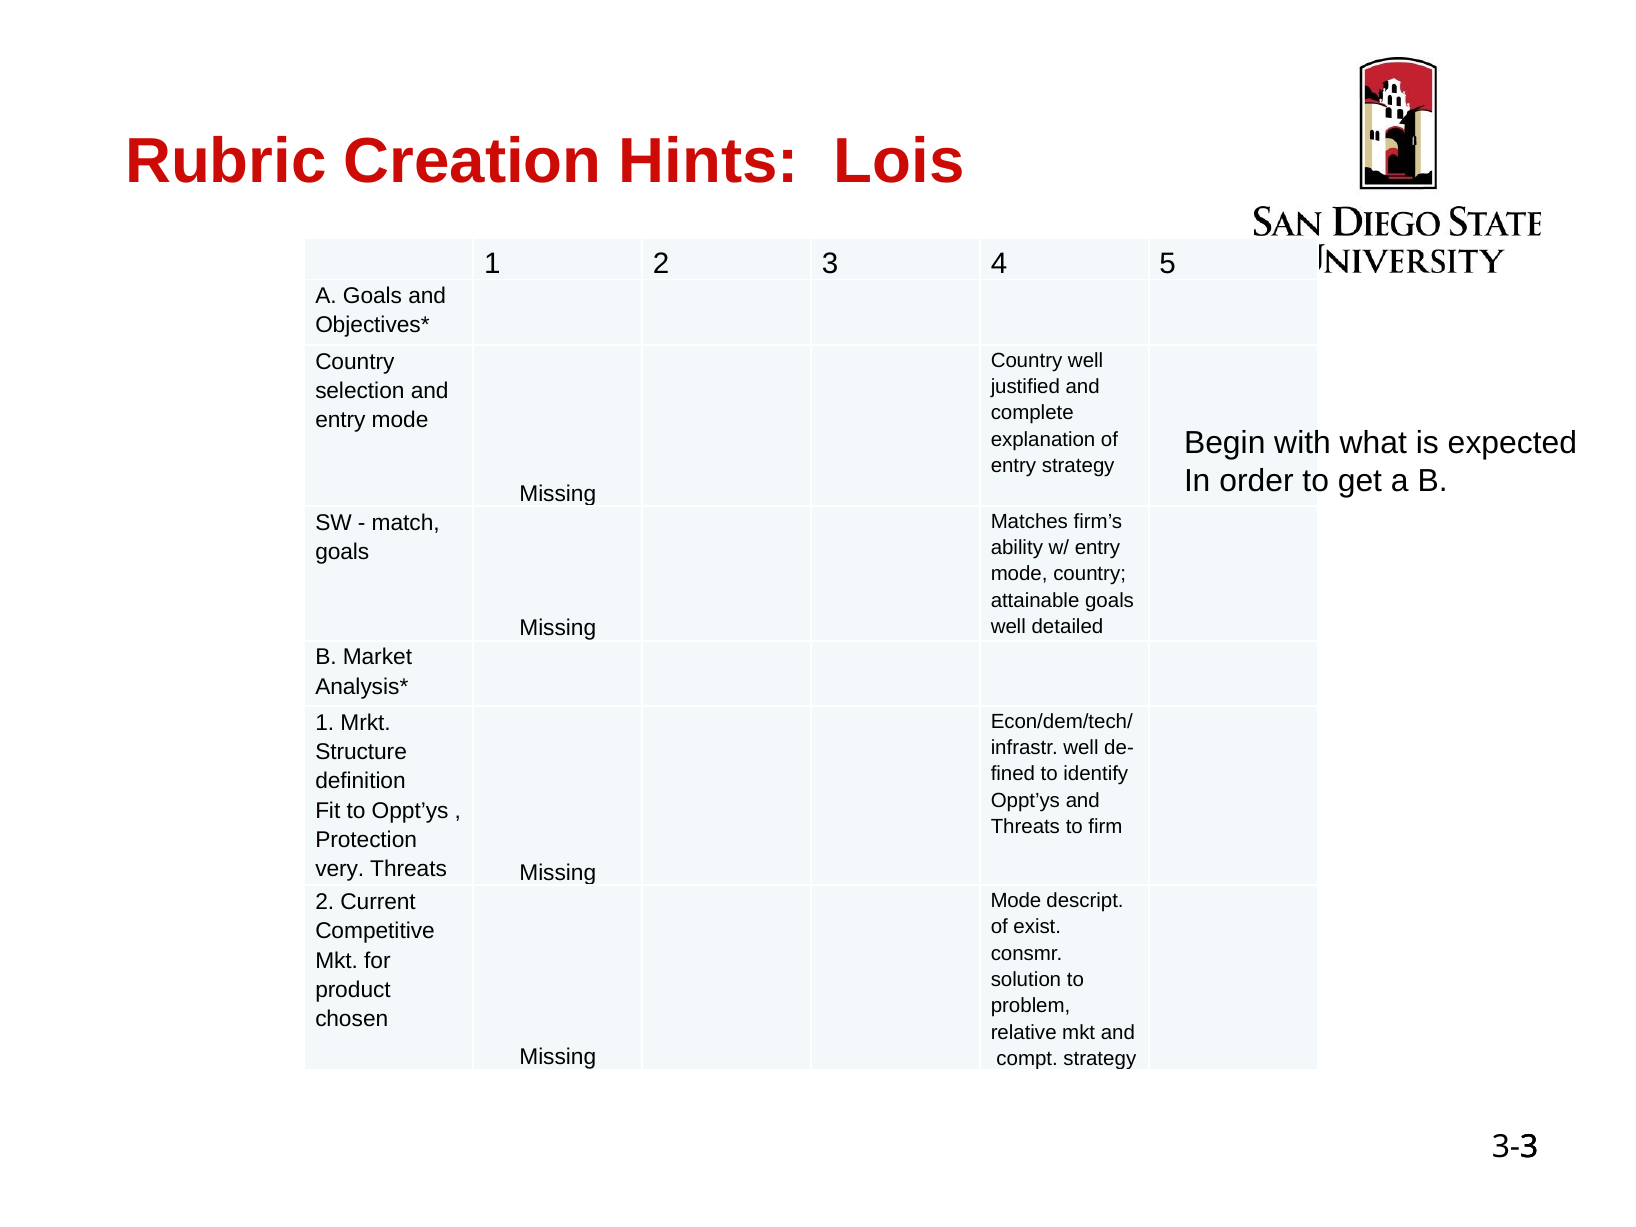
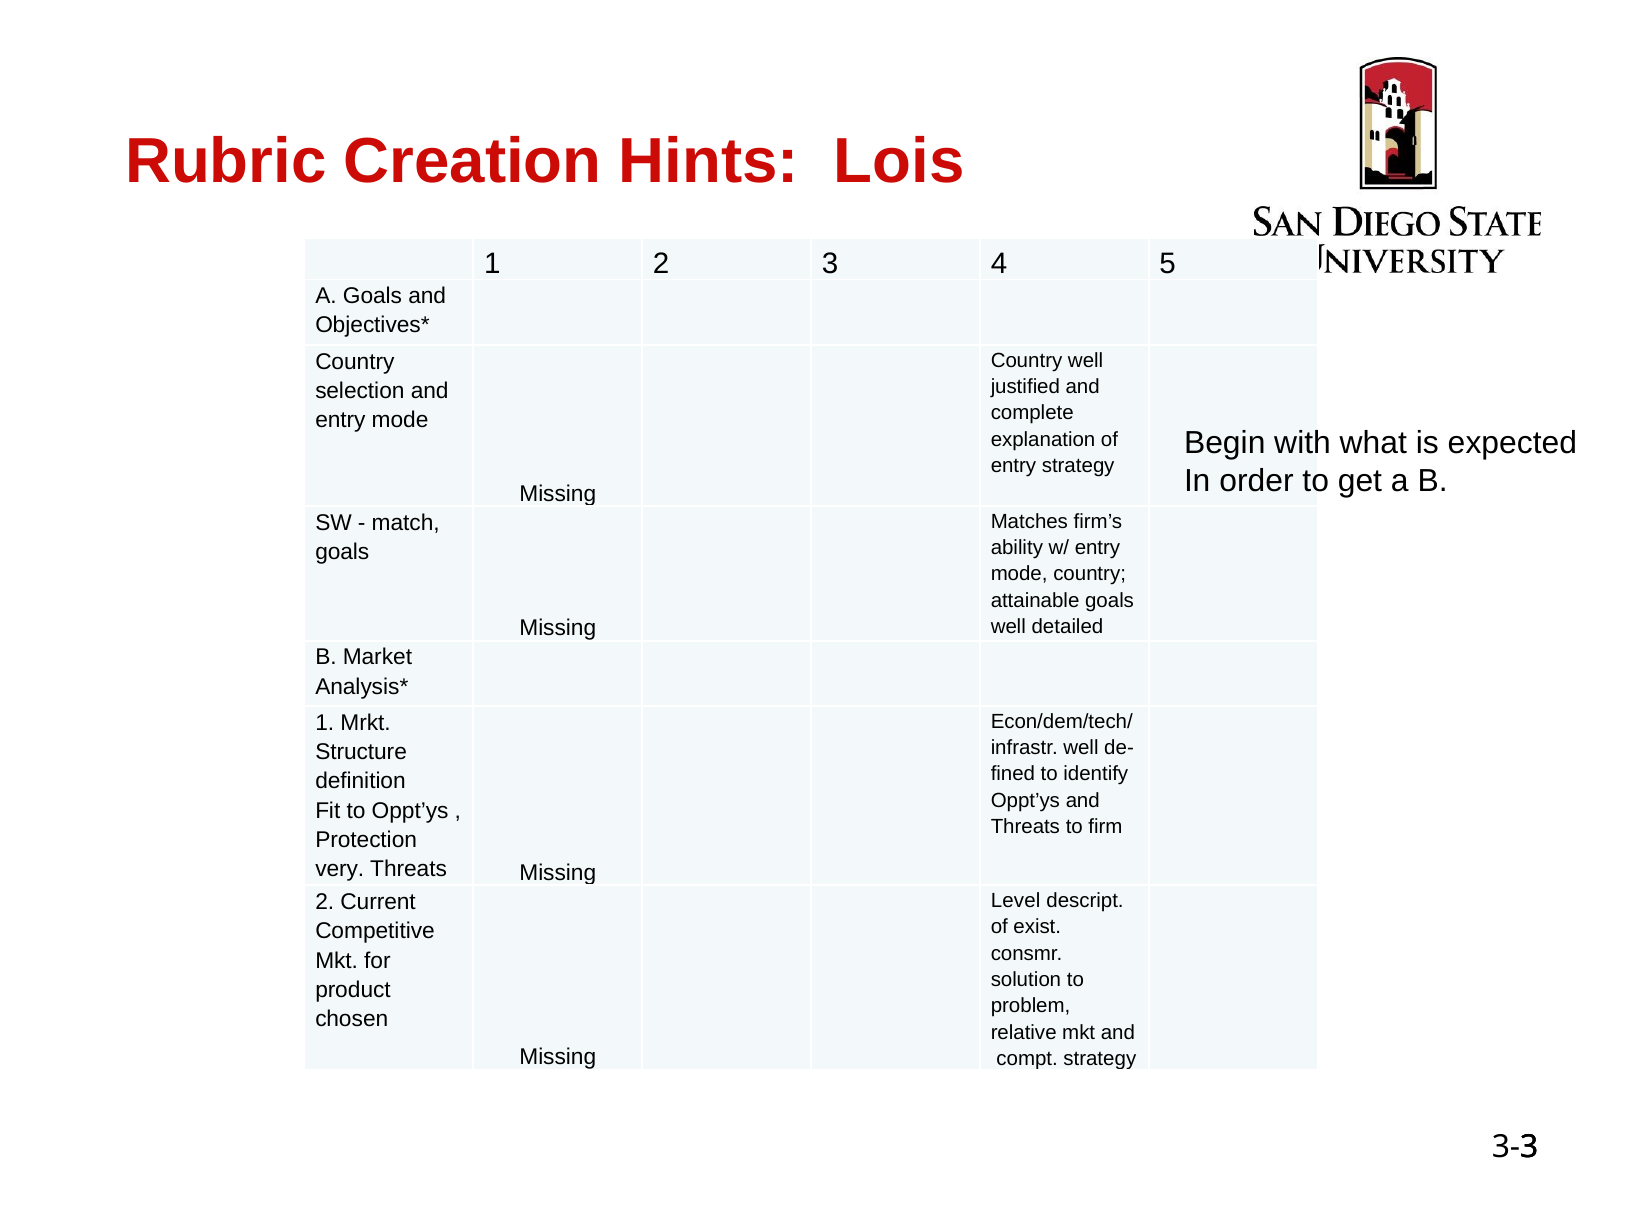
Mode: Mode -> Level (1016, 901)
